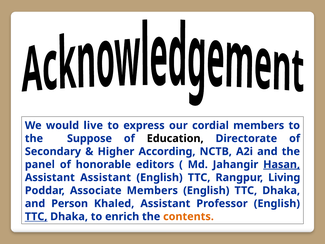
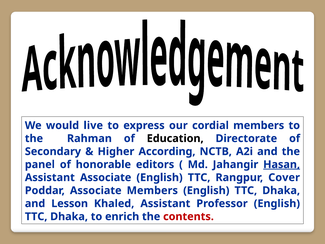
Suppose: Suppose -> Rahman (89, 138)
Assistant Assistant: Assistant -> Associate (106, 177)
Living: Living -> Cover (284, 177)
Person: Person -> Lesson (70, 203)
TTC underline: present -> none (36, 216)
contents colour: orange -> red (188, 216)
